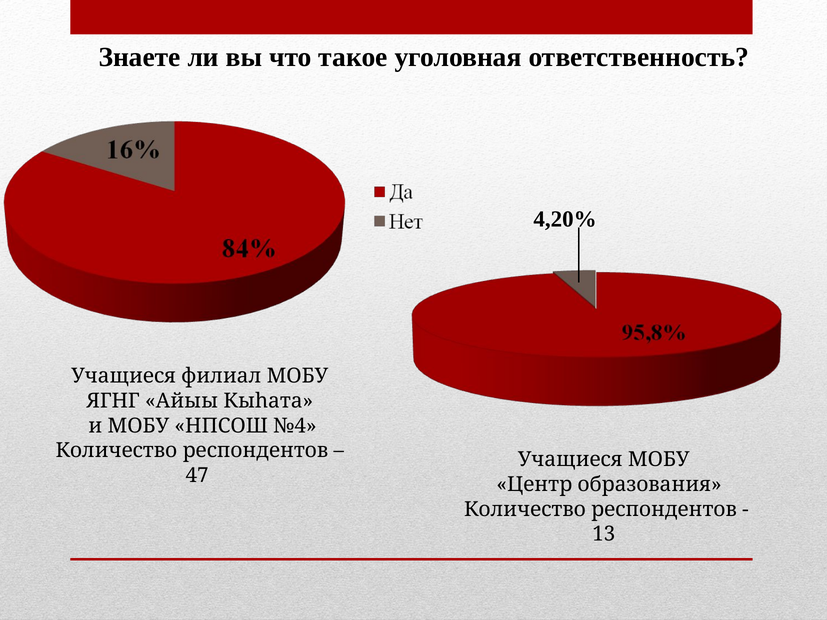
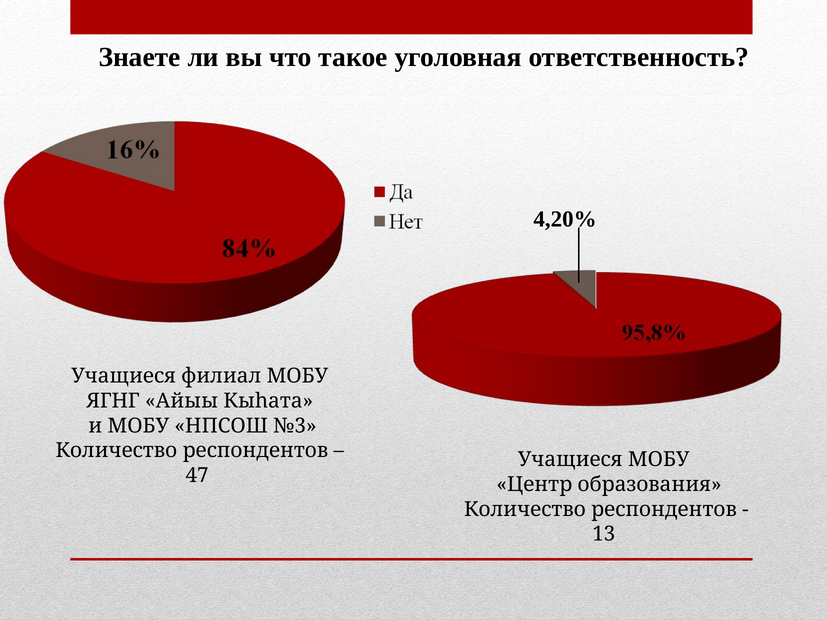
№4: №4 -> №3 (295, 426)
